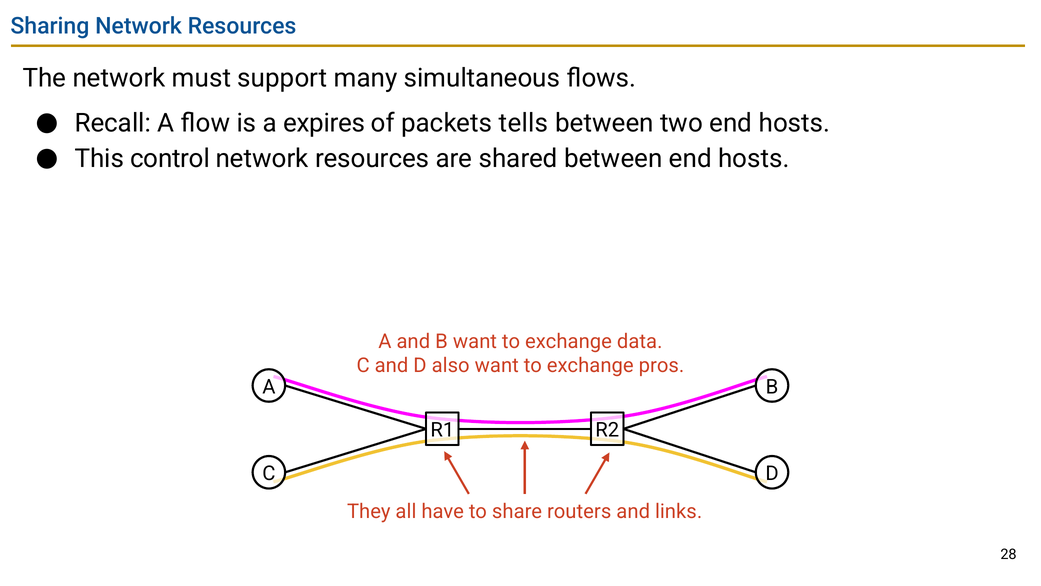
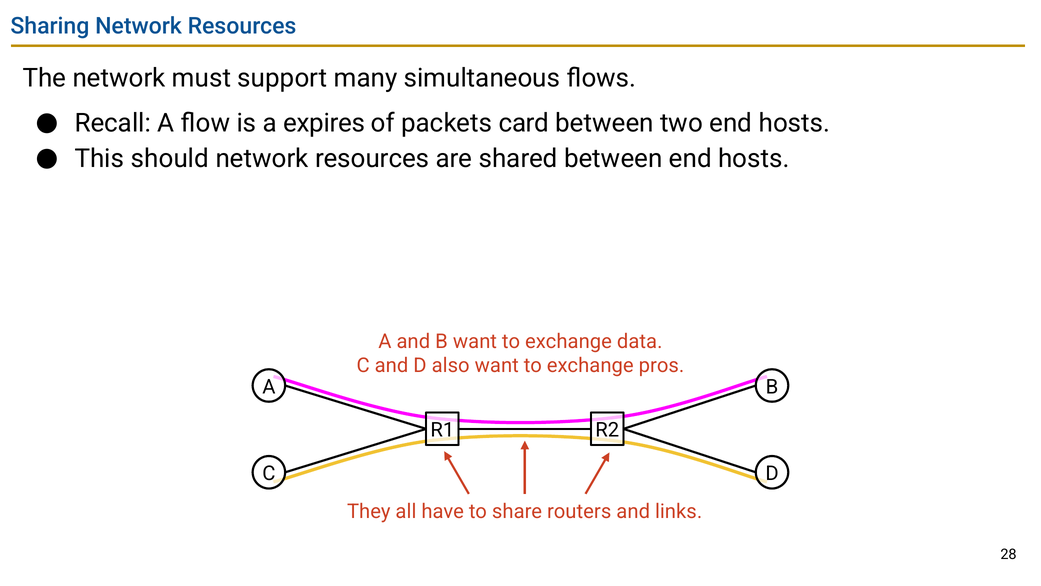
tells: tells -> card (524, 123)
control: control -> should (170, 159)
